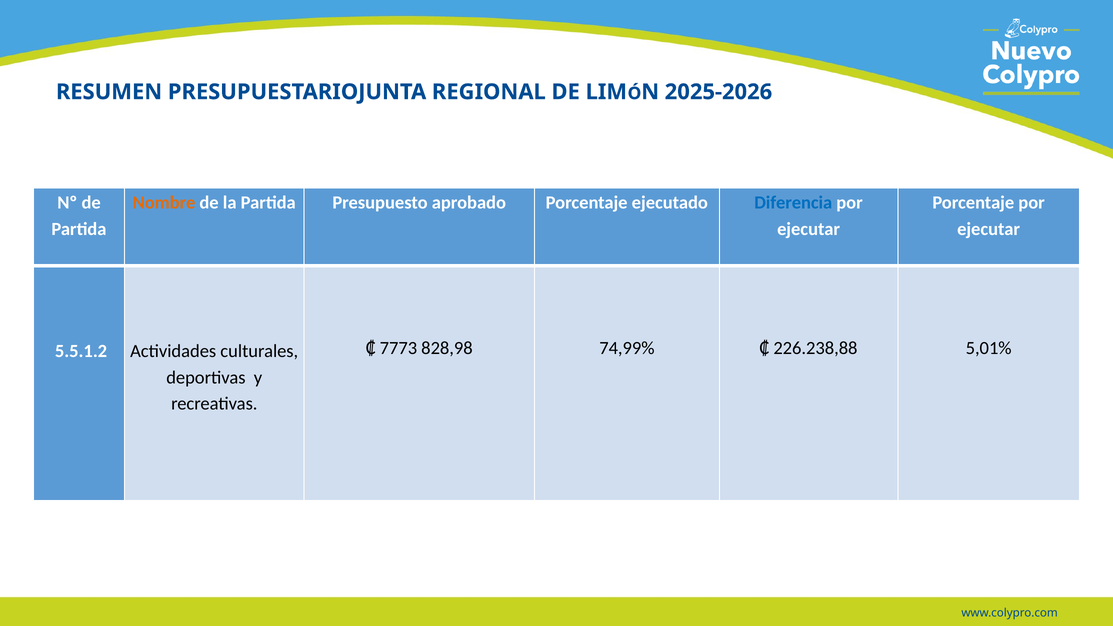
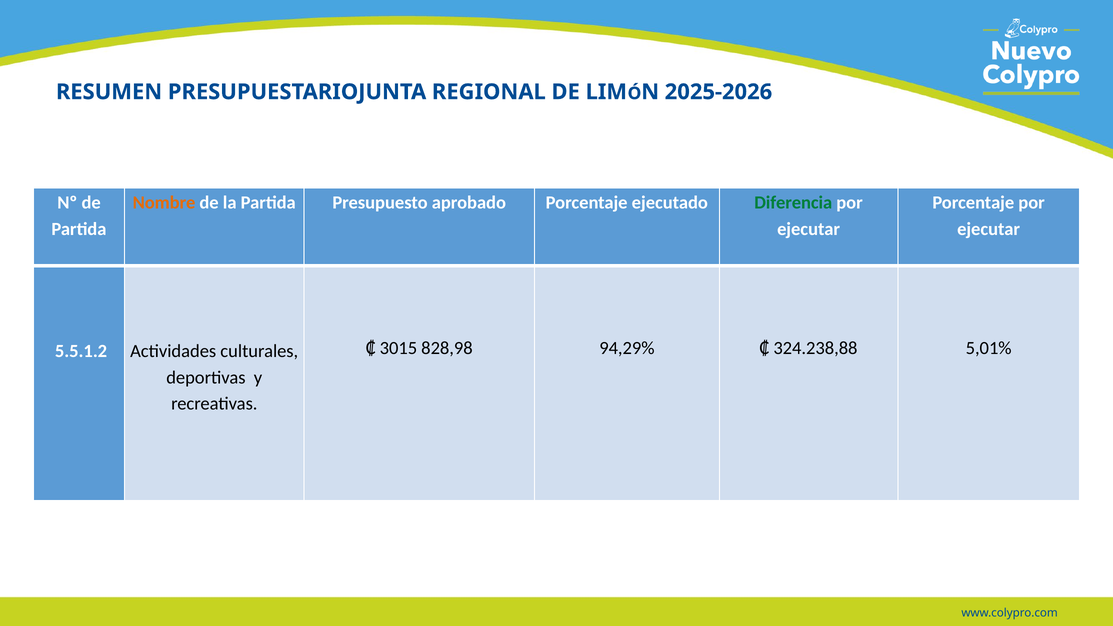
Diferencia colour: blue -> green (793, 203)
7773: 7773 -> 3015 (398, 348)
74,99%: 74,99% -> 94,29% (627, 348)
226.238,88: 226.238,88 -> 324.238,88 (815, 348)
